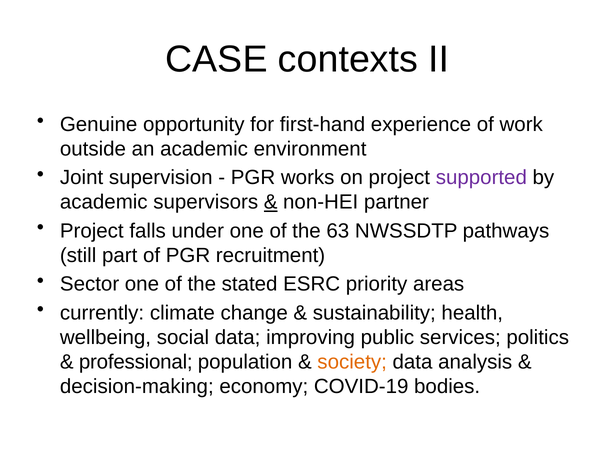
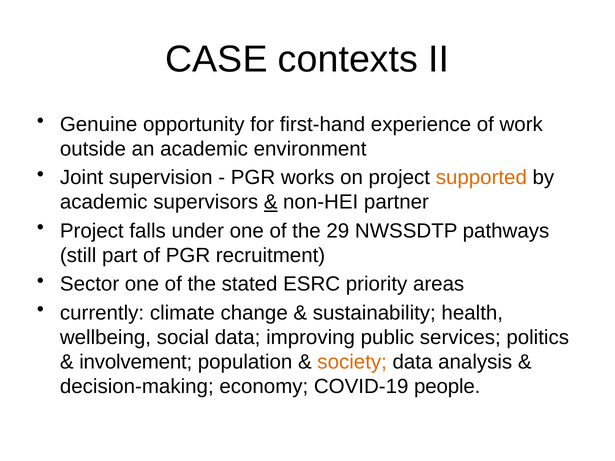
supported colour: purple -> orange (481, 178)
63: 63 -> 29 (338, 231)
professional: professional -> involvement (136, 362)
bodies: bodies -> people (447, 387)
